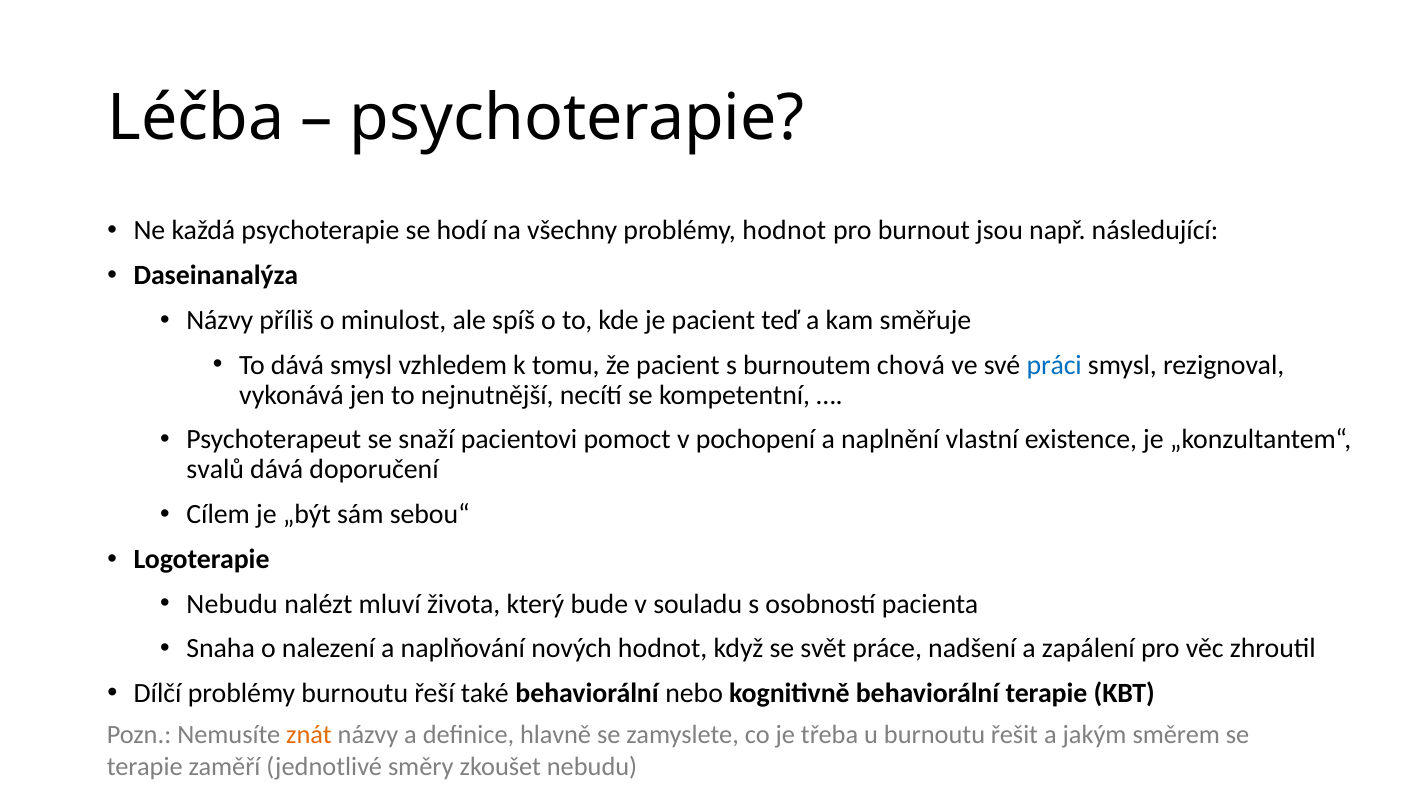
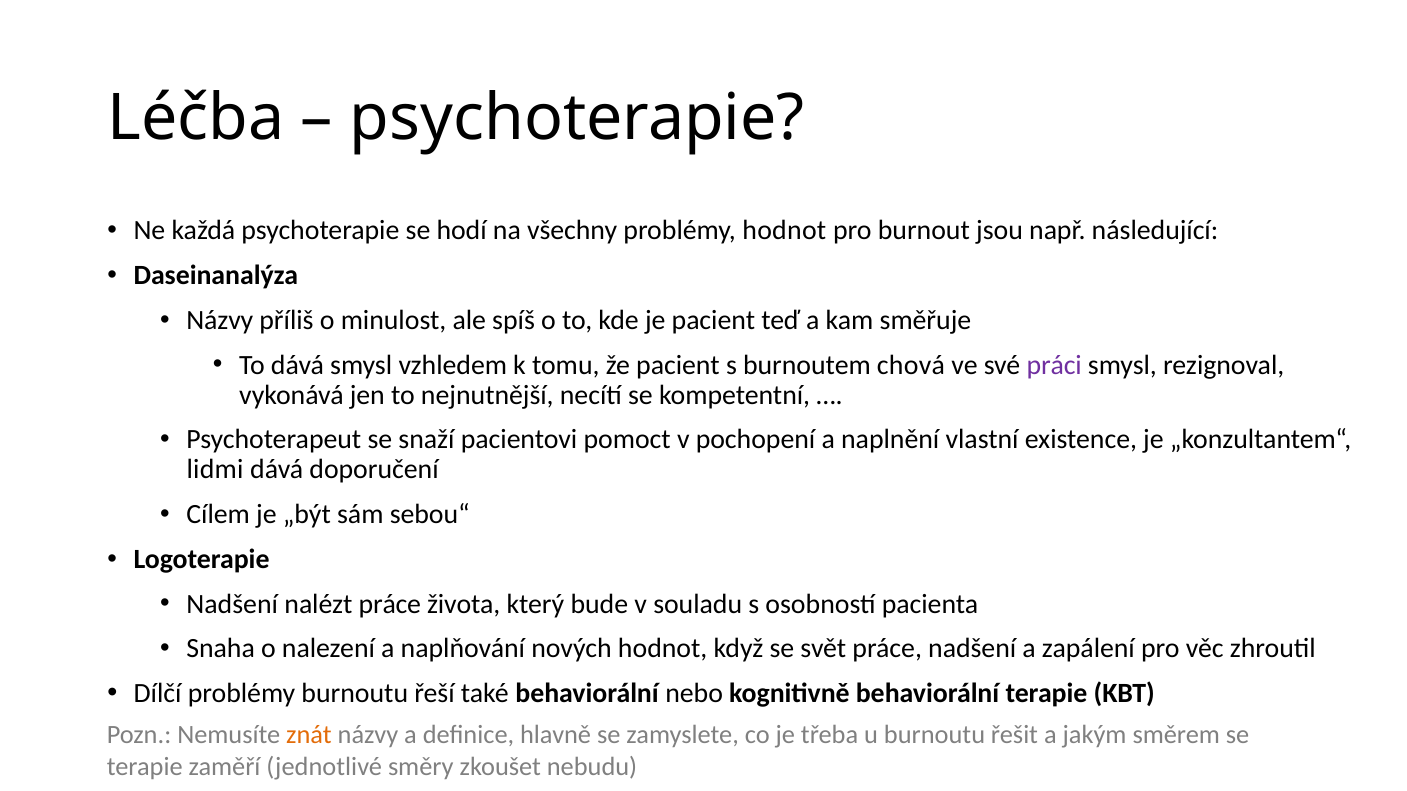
práci colour: blue -> purple (1054, 365)
svalů: svalů -> lidmi (215, 470)
Nebudu: Nebudu -> Nadšení (232, 604)
nalézt mluví: mluví -> práce (390, 604)
